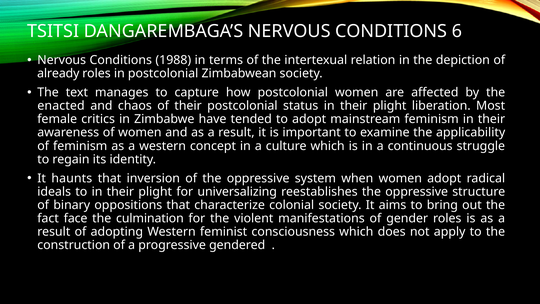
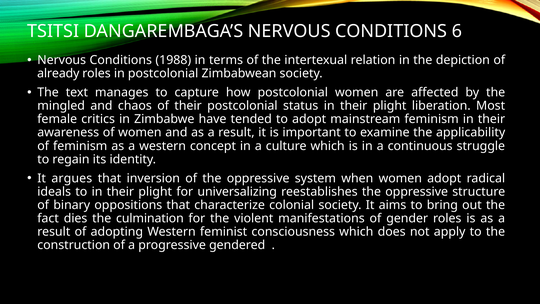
enacted: enacted -> mingled (61, 106)
haunts: haunts -> argues (72, 178)
face: face -> dies (76, 218)
